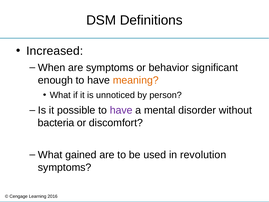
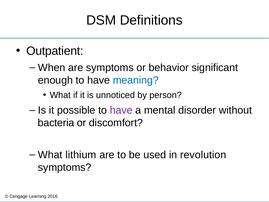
Increased: Increased -> Outpatient (55, 51)
meaning colour: orange -> blue (136, 80)
gained: gained -> lithium (81, 155)
